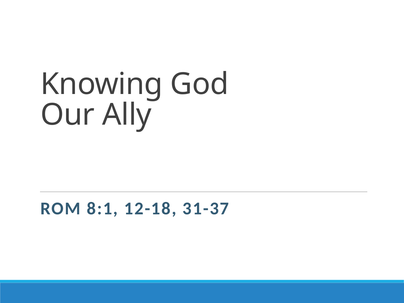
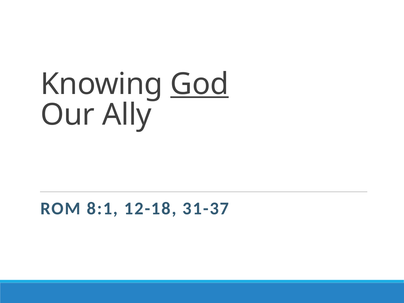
God underline: none -> present (200, 84)
